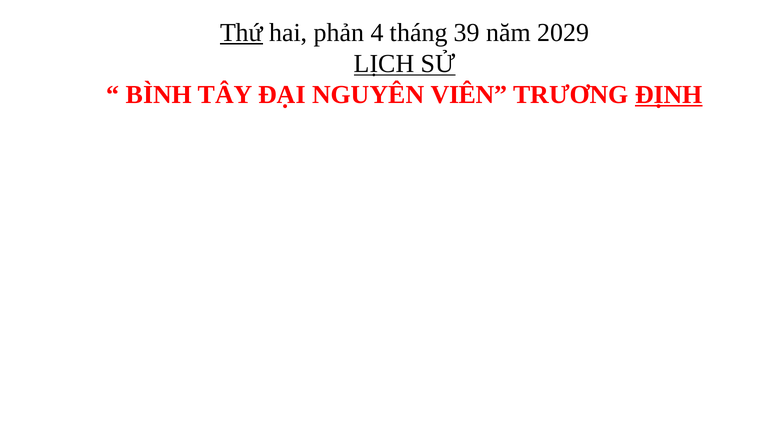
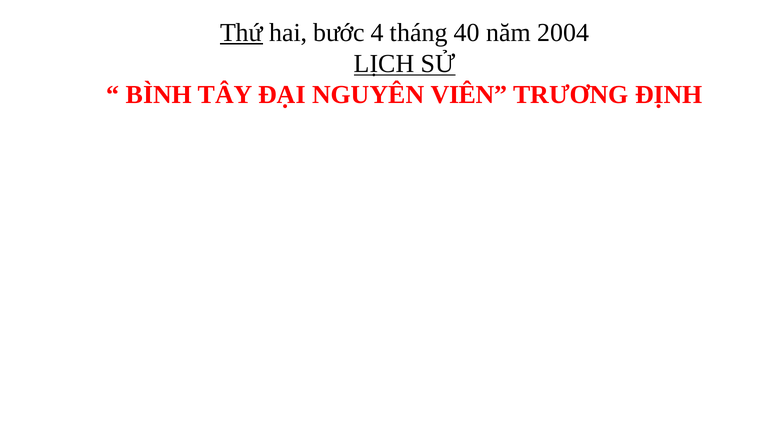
phản: phản -> bước (339, 32)
39: 39 -> 40 (467, 32)
2029: 2029 -> 2004 (563, 32)
ĐỊNH underline: present -> none (669, 95)
